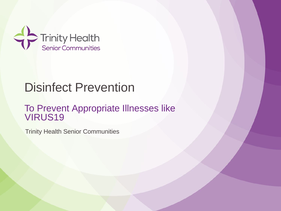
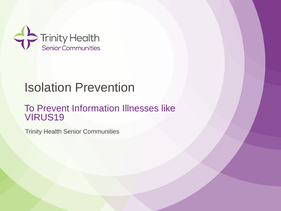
Disinfect: Disinfect -> Isolation (48, 87)
Appropriate: Appropriate -> Information (96, 108)
